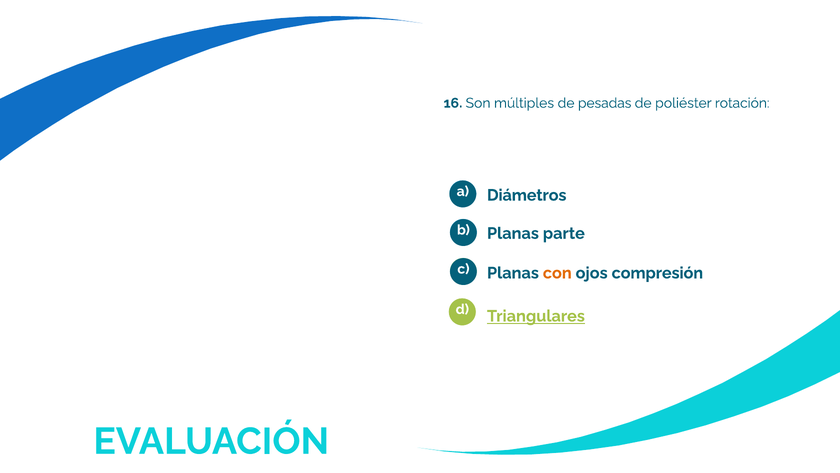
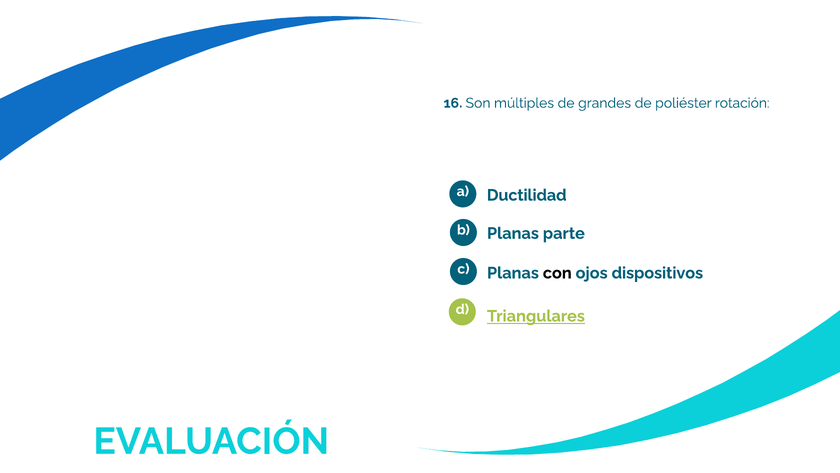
pesadas: pesadas -> grandes (605, 103)
Diámetros: Diámetros -> Ductilidad (527, 195)
con colour: orange -> black (557, 273)
compresión: compresión -> dispositivos (657, 273)
